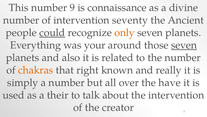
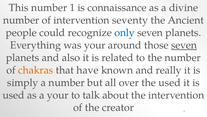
9: 9 -> 1 (72, 8)
could underline: present -> none (52, 33)
only colour: orange -> blue (125, 33)
right: right -> have (88, 70)
the have: have -> used (170, 82)
a their: their -> your (58, 95)
